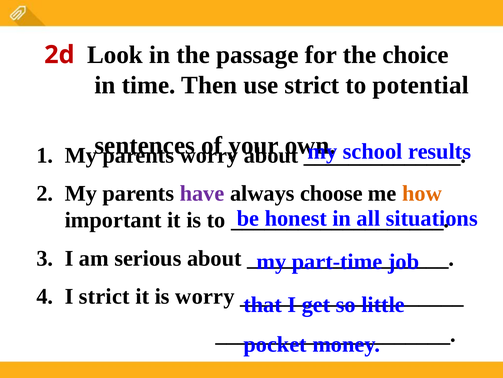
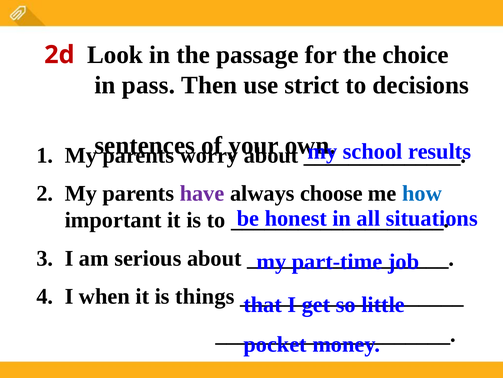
time: time -> pass (149, 85)
potential: potential -> decisions (421, 85)
how colour: orange -> blue (422, 193)
I strict: strict -> when (104, 296)
is worry: worry -> things (205, 296)
